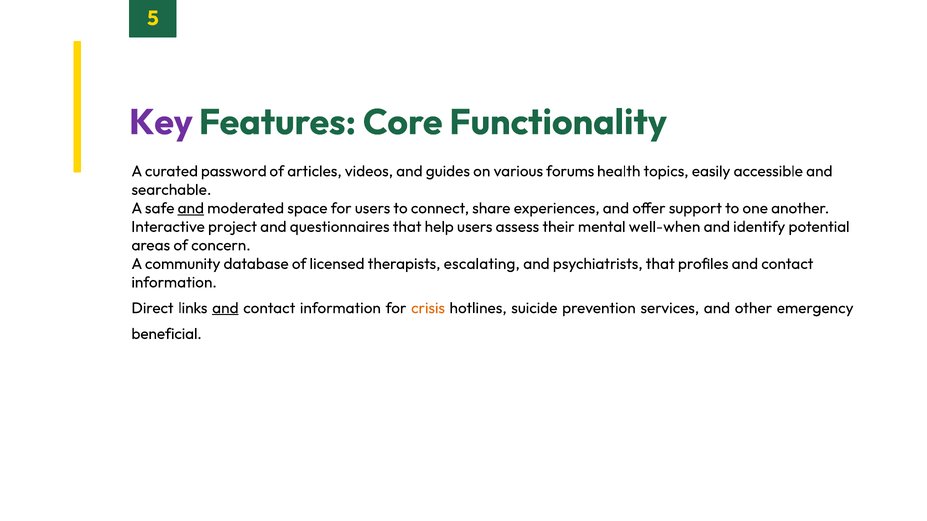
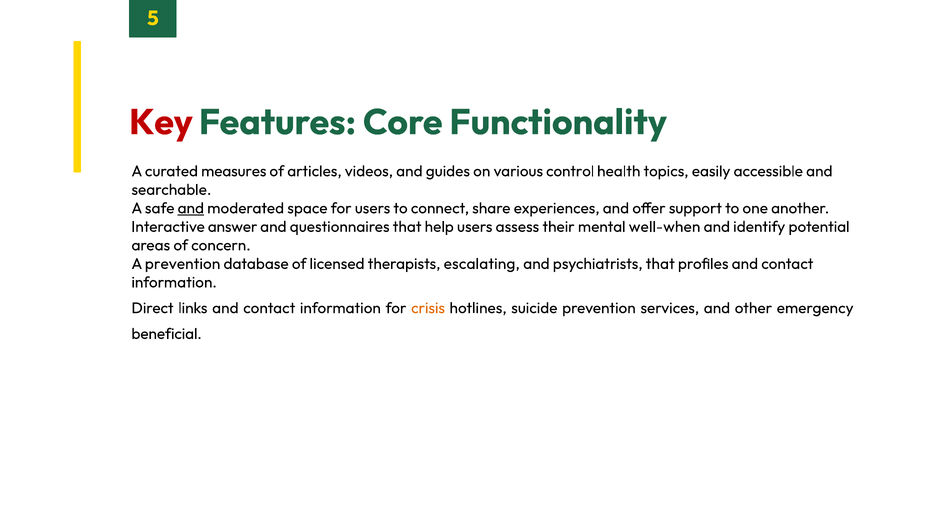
Key colour: purple -> red (161, 122)
password: password -> measures (234, 171)
forums: forums -> control (570, 171)
project: project -> answer (233, 227)
A community: community -> prevention (183, 264)
and underline: present -> none (225, 308)
